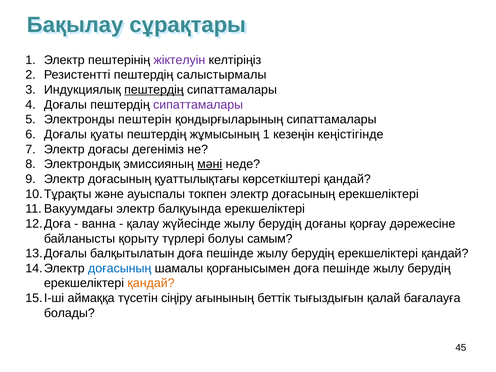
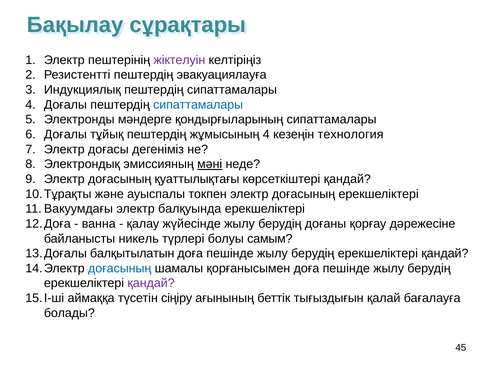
салыстырмалы: салыстырмалы -> эвакуациялауға (222, 75)
пештердің underline: present -> none (154, 90)
сипаттамалары colour: purple -> blue (198, 105)
пештерін: пештерін -> мәндерге (145, 120)
қуаты: қуаты -> тұйық (107, 134)
жұмысының 1: 1 -> 4 (266, 134)
кеңістігінде: кеңістігінде -> технология (351, 134)
қорыту: қорыту -> никель (139, 239)
қандай colour: orange -> purple (151, 283)
